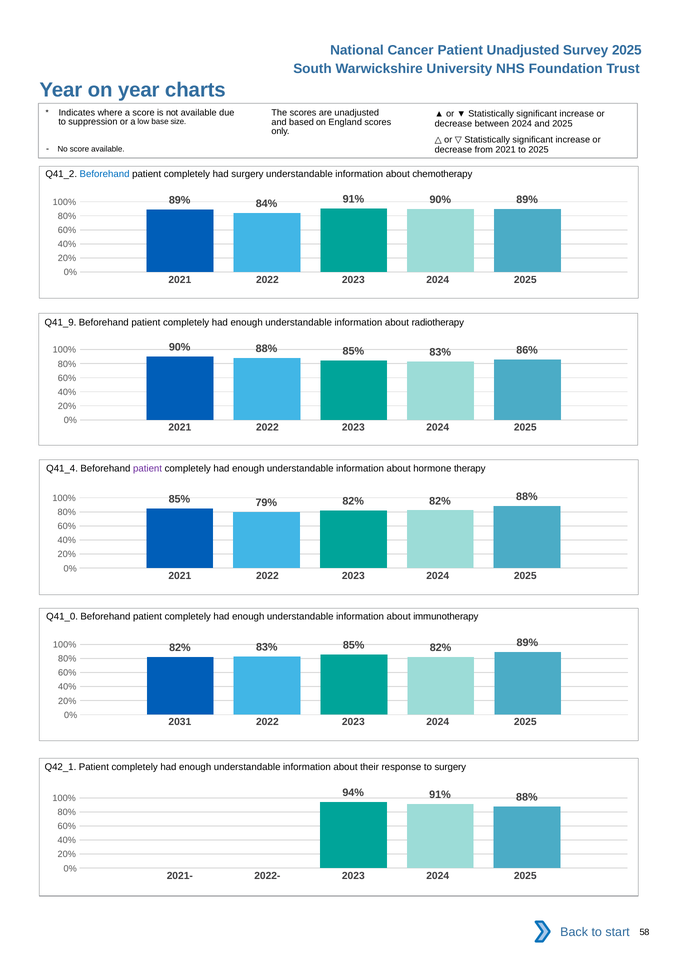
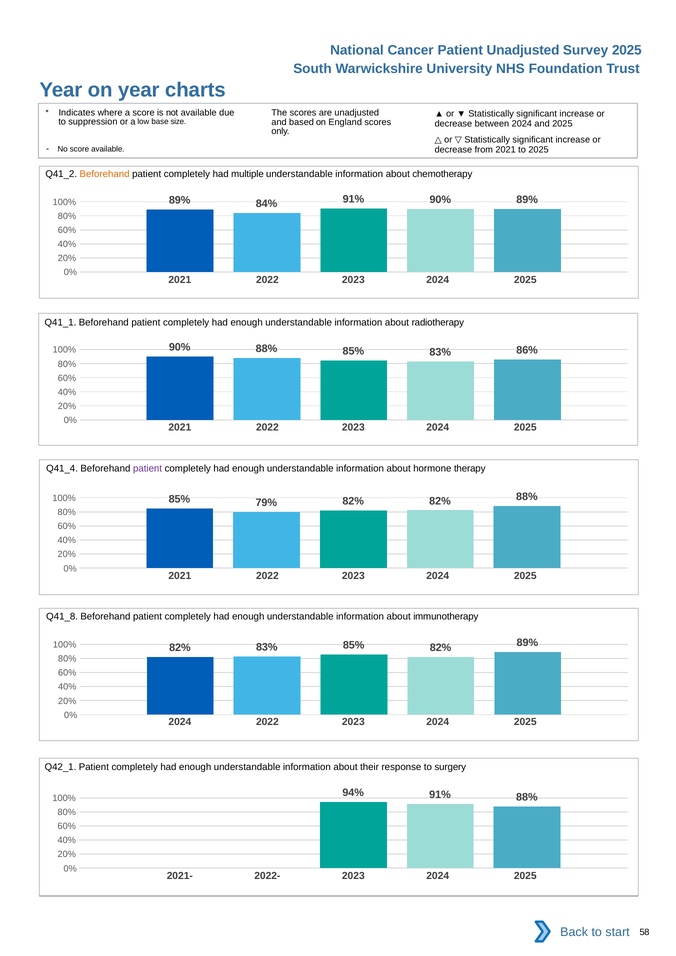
Beforehand colour: blue -> orange (105, 174)
had surgery: surgery -> multiple (247, 174)
Q41_9: Q41_9 -> Q41_1 (60, 323)
Q41_0: Q41_0 -> Q41_8 (62, 617)
2031: 2031 -> 2024 (180, 723)
